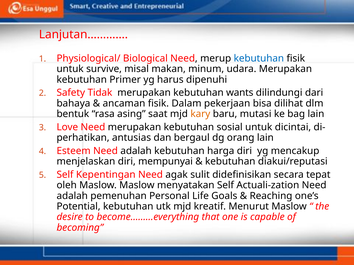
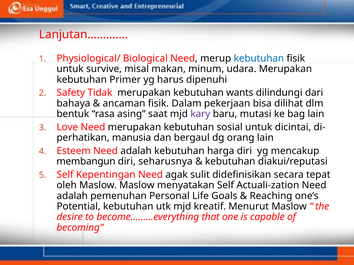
kary colour: orange -> purple (200, 114)
antusias: antusias -> manusia (132, 138)
menjelaskan: menjelaskan -> membangun (86, 162)
mempunyai: mempunyai -> seharusnya (165, 162)
